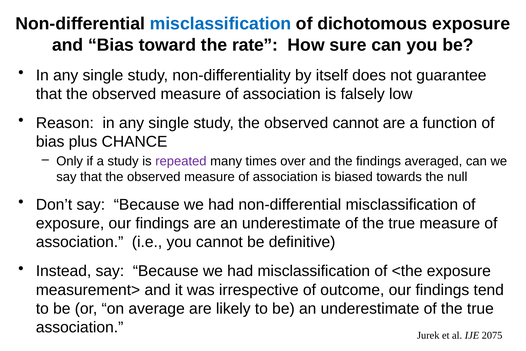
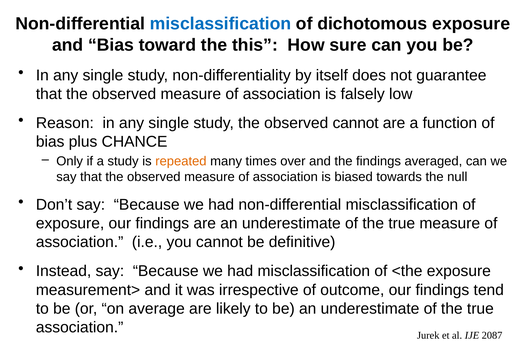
rate: rate -> this (255, 45)
repeated colour: purple -> orange (181, 161)
2075: 2075 -> 2087 (492, 335)
